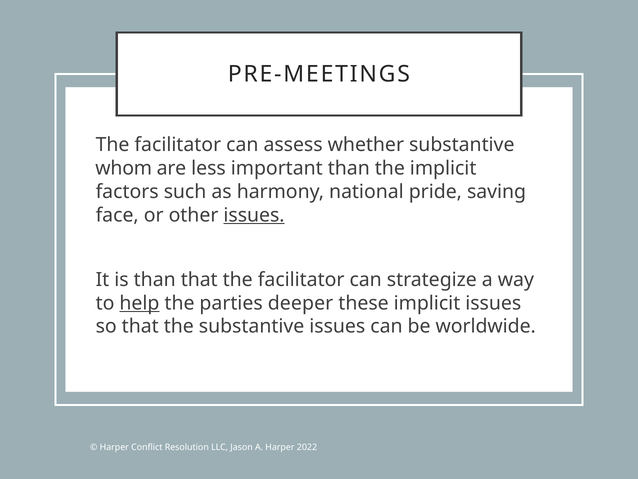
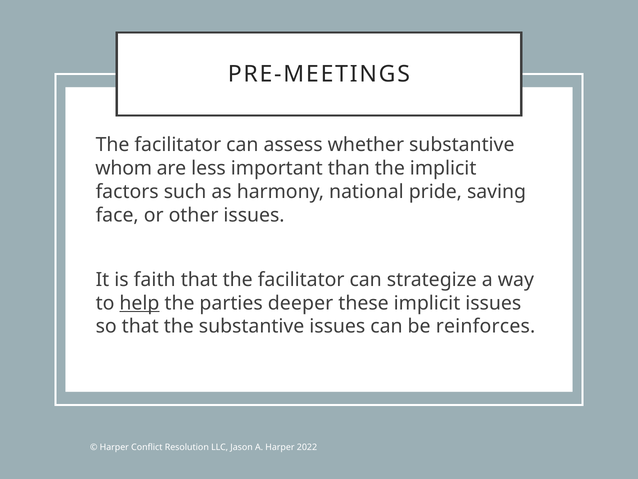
issues underline: present -> none (254, 215)
is than: than -> faith (155, 279)
worldwide: worldwide -> reinforces (486, 326)
